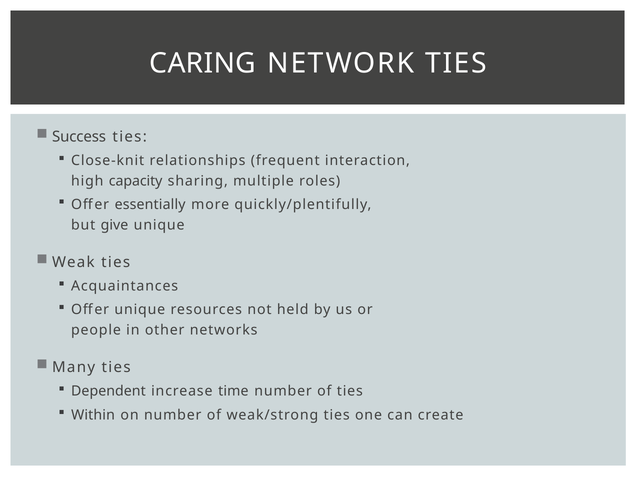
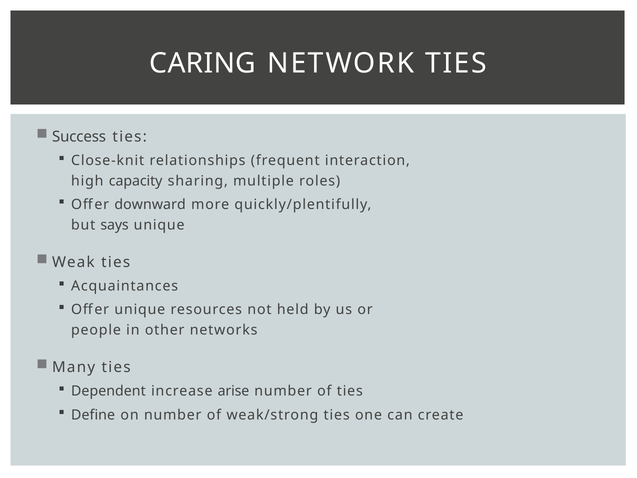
essentially: essentially -> downward (150, 205)
give: give -> says (115, 225)
time: time -> arise (233, 391)
Within: Within -> Define (93, 415)
